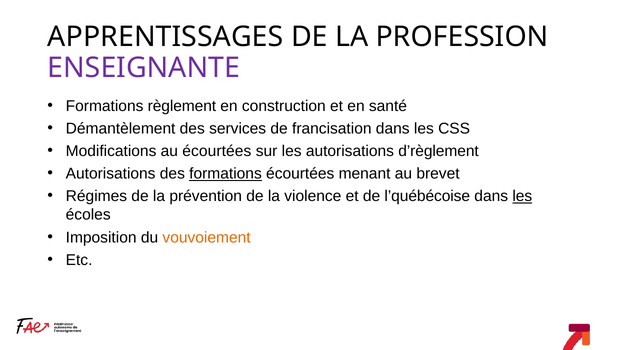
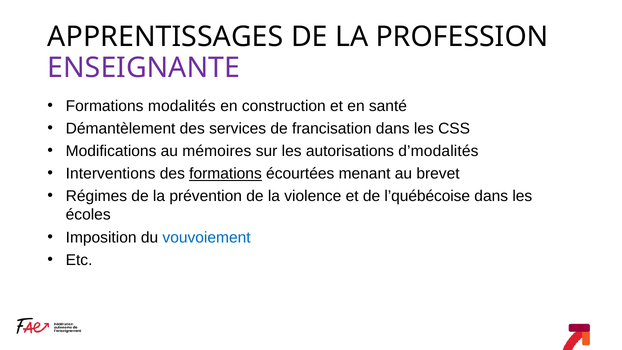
règlement: règlement -> modalités (182, 106)
au écourtées: écourtées -> mémoires (217, 151)
d’règlement: d’règlement -> d’modalités (438, 151)
Autorisations: Autorisations -> Interventions (111, 174)
les underline: present -> none (522, 196)
vouvoiement colour: orange -> blue (207, 237)
